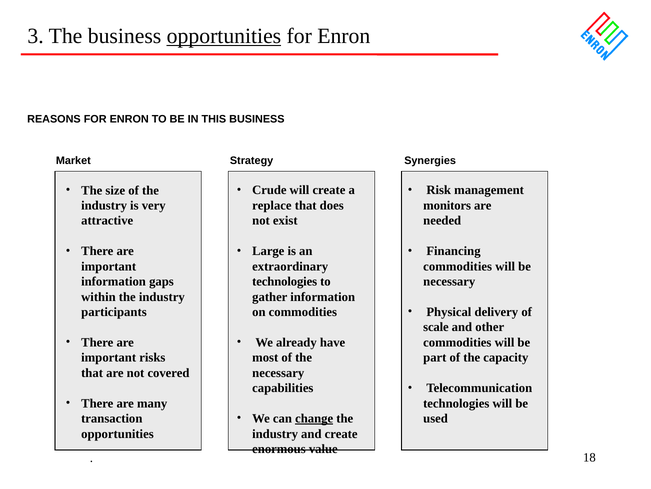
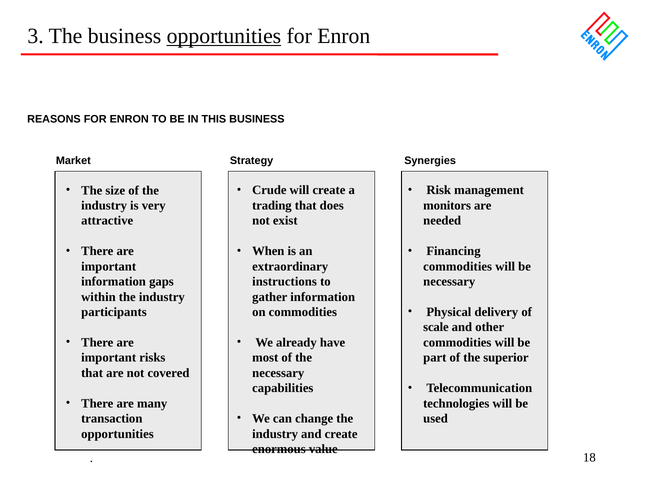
replace: replace -> trading (272, 205)
Large: Large -> When (268, 251)
technologies: technologies -> instructions (285, 281)
capacity: capacity -> superior (506, 357)
change underline: present -> none (314, 418)
